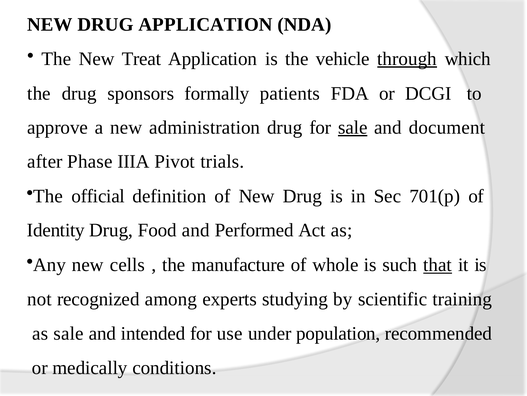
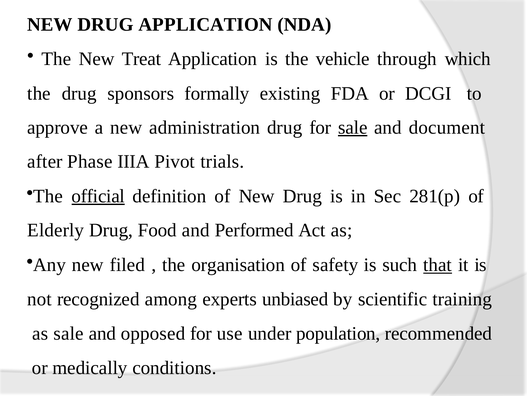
through underline: present -> none (407, 59)
patients: patients -> existing (290, 93)
official underline: none -> present (98, 196)
701(p: 701(p -> 281(p (435, 196)
Identity: Identity -> Elderly (56, 230)
cells: cells -> filed (127, 264)
manufacture: manufacture -> organisation (238, 264)
whole: whole -> safety (335, 264)
studying: studying -> unbiased (295, 299)
intended: intended -> opposed (153, 333)
